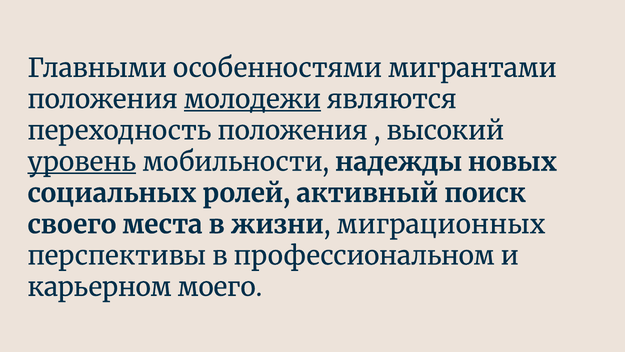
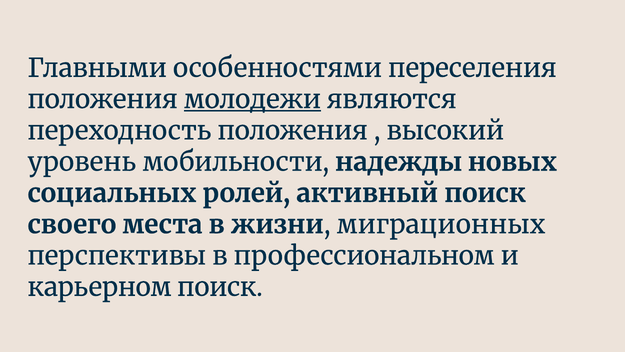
мигрантами: мигрантами -> переселения (472, 68)
уровень underline: present -> none (82, 162)
карьерном моего: моего -> поиск (220, 287)
